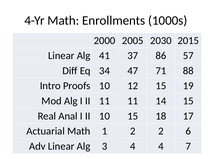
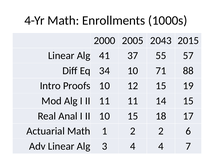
2030: 2030 -> 2043 (161, 41)
86: 86 -> 55 (161, 56)
34 47: 47 -> 10 (133, 71)
